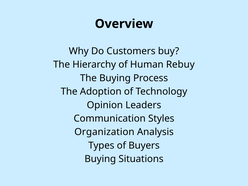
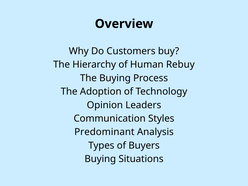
Organization: Organization -> Predominant (104, 132)
